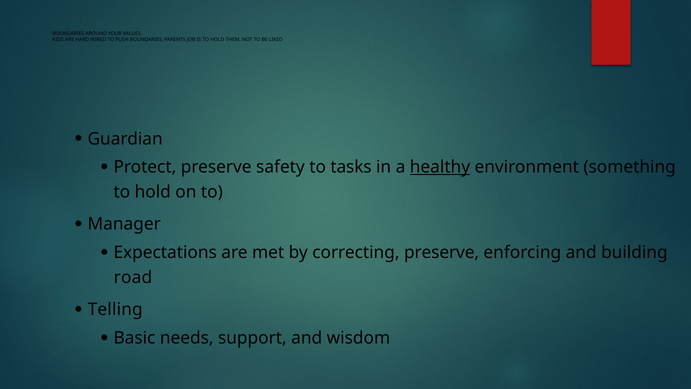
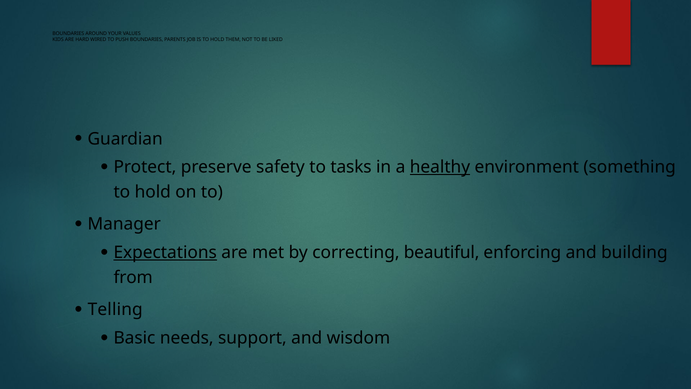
Expectations underline: none -> present (165, 253)
correcting preserve: preserve -> beautiful (442, 253)
road: road -> from (133, 277)
